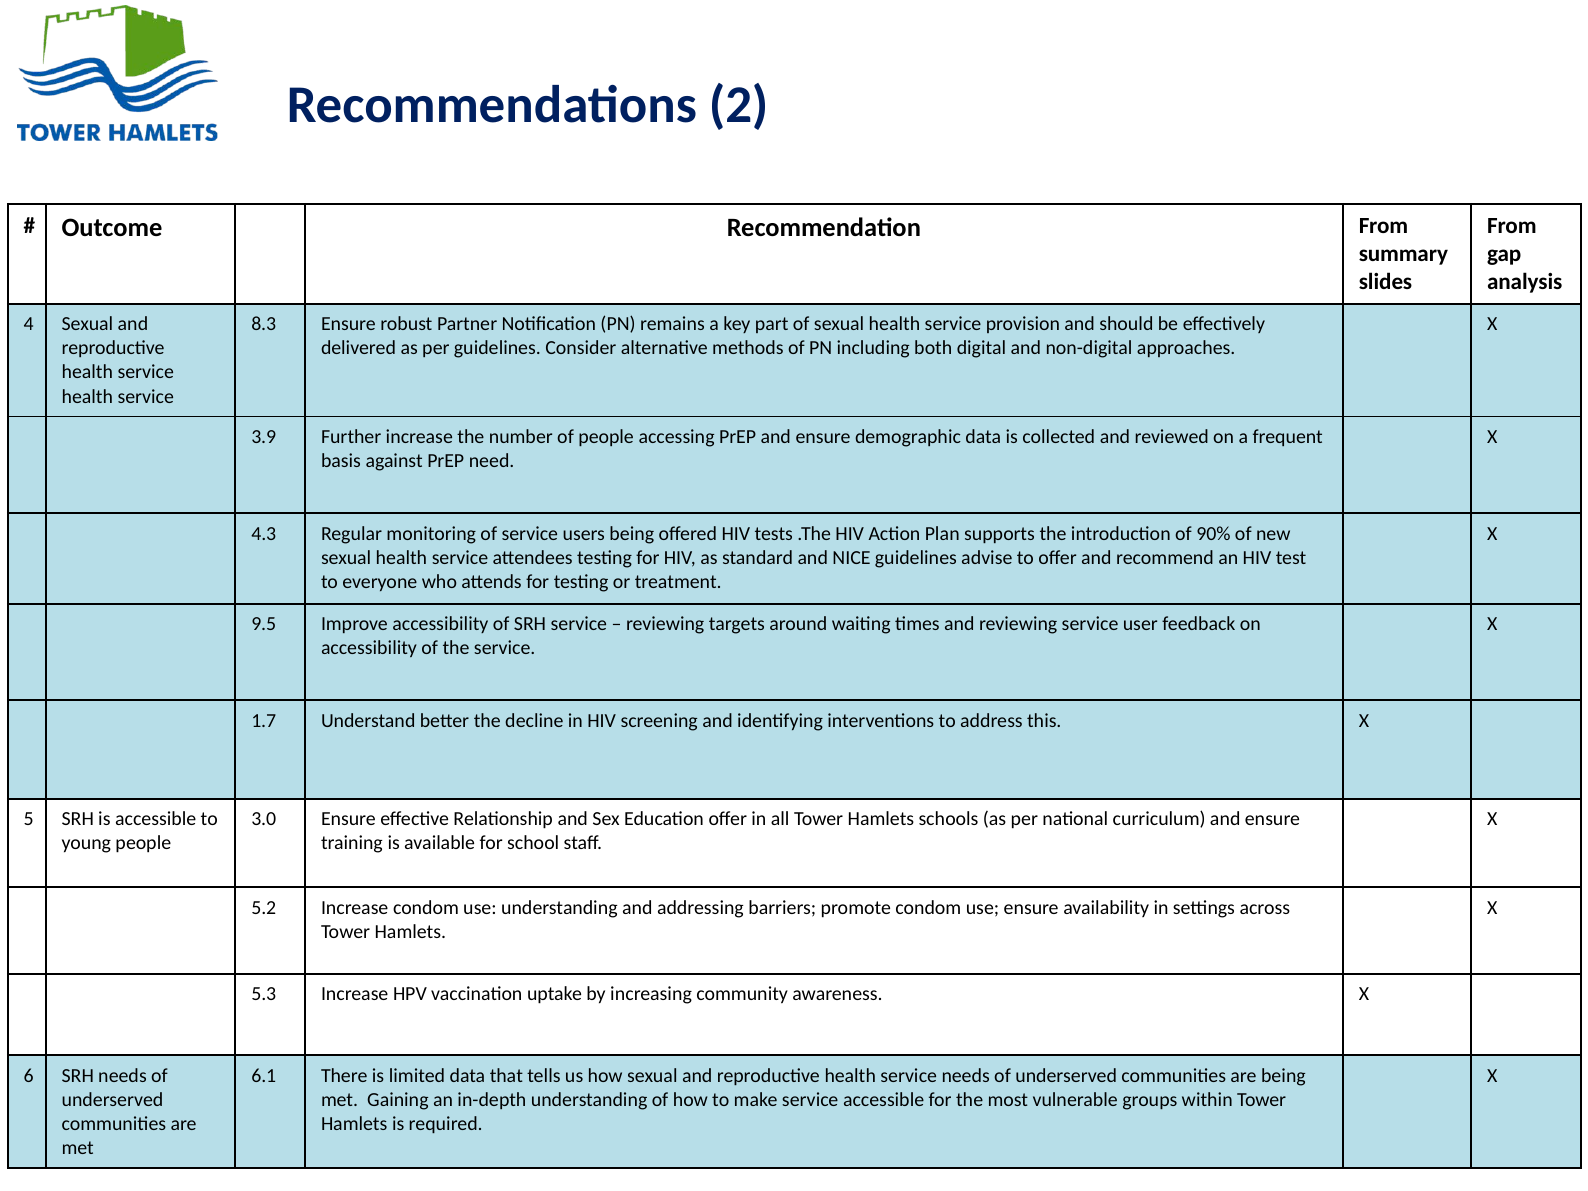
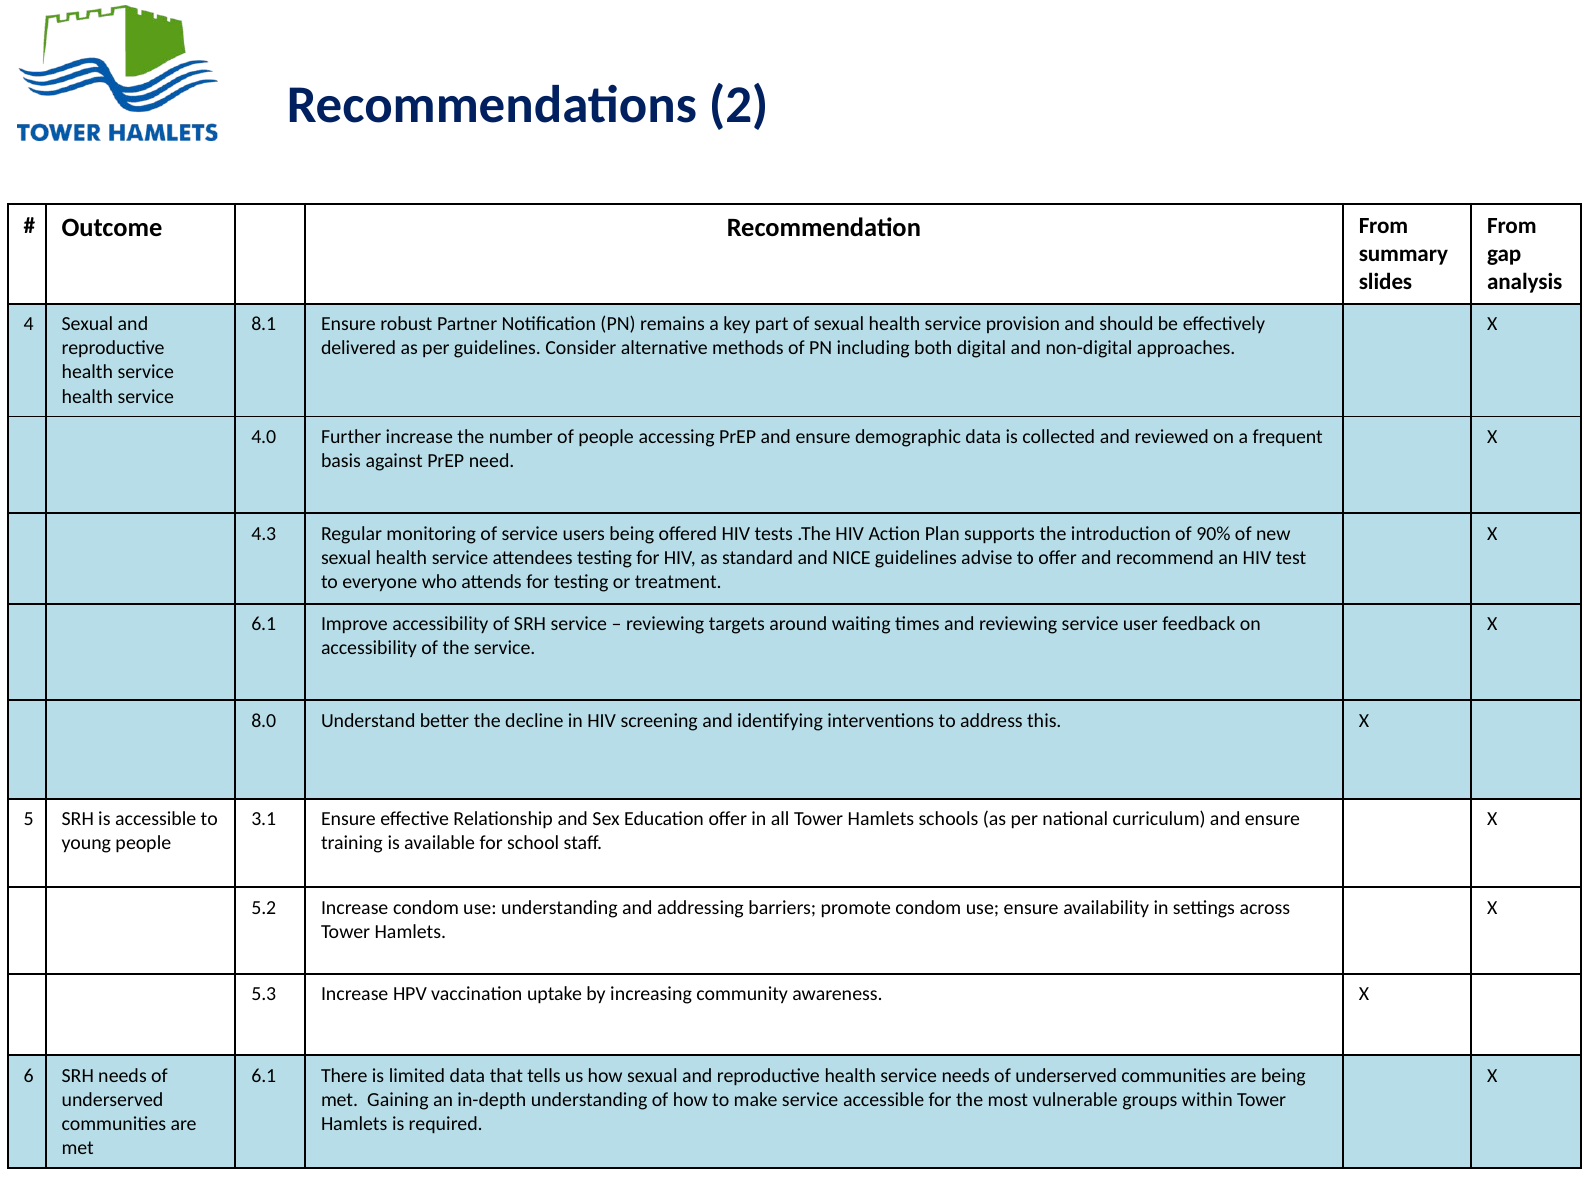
8.3: 8.3 -> 8.1 (264, 324)
3.9: 3.9 -> 4.0 (264, 437)
9.5: 9.5 -> 6.1 (264, 624)
1.7: 1.7 -> 8.0 (264, 721)
3.0: 3.0 -> 3.1 (264, 819)
